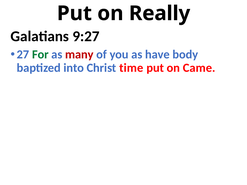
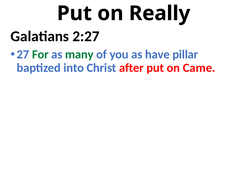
9:27: 9:27 -> 2:27 (86, 36)
many colour: red -> green (79, 55)
body: body -> pillar (185, 55)
time: time -> after (131, 68)
